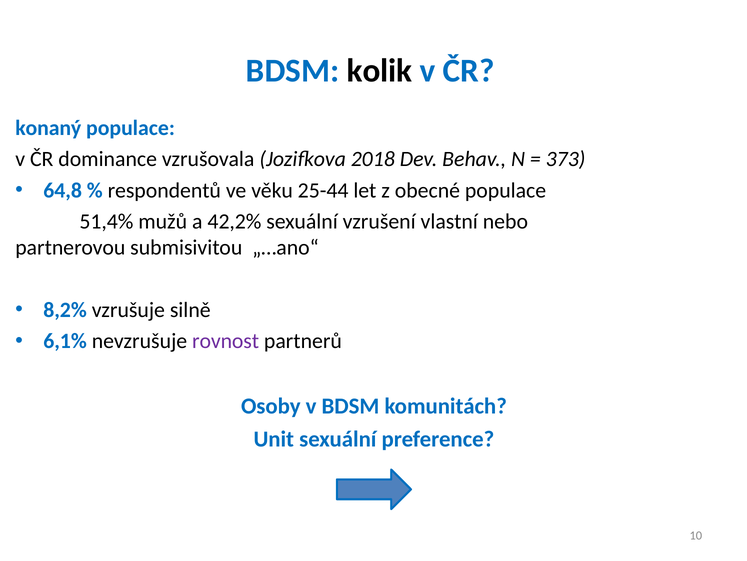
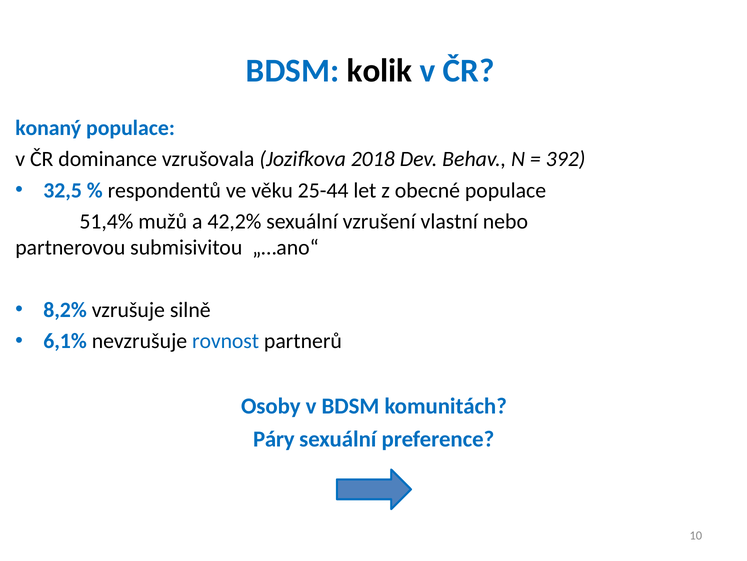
373: 373 -> 392 (566, 159)
64,8: 64,8 -> 32,5 (63, 190)
rovnost colour: purple -> blue (226, 341)
Unit: Unit -> Páry (274, 438)
